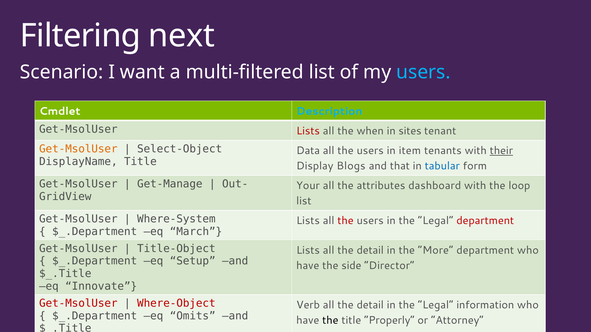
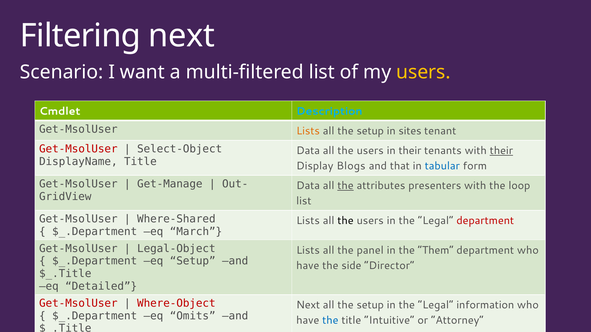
users colour: light blue -> yellow (423, 72)
Lists colour: red -> orange (308, 131)
when: when -> setup (370, 131)
Get-MsolUser colour: orange -> red (78, 149)
in item: item -> their (410, 151)
Your: Your -> Data (308, 186)
the underline: none -> present (346, 186)
dashboard: dashboard -> presenters (435, 186)
Where-System: Where-System -> Where-Shared (176, 219)
the colour: red -> black (346, 221)
Title-Object: Title-Object -> Legal-Object (176, 249)
Lists all the detail: detail -> panel (370, 251)
More: More -> Them (436, 251)
Innovate: Innovate -> Detailed (101, 287)
Verb: Verb -> Next (308, 305)
detail: detail -> setup (370, 305)
the colour: black -> blue (330, 321)
Properly: Properly -> Intuitive (389, 321)
